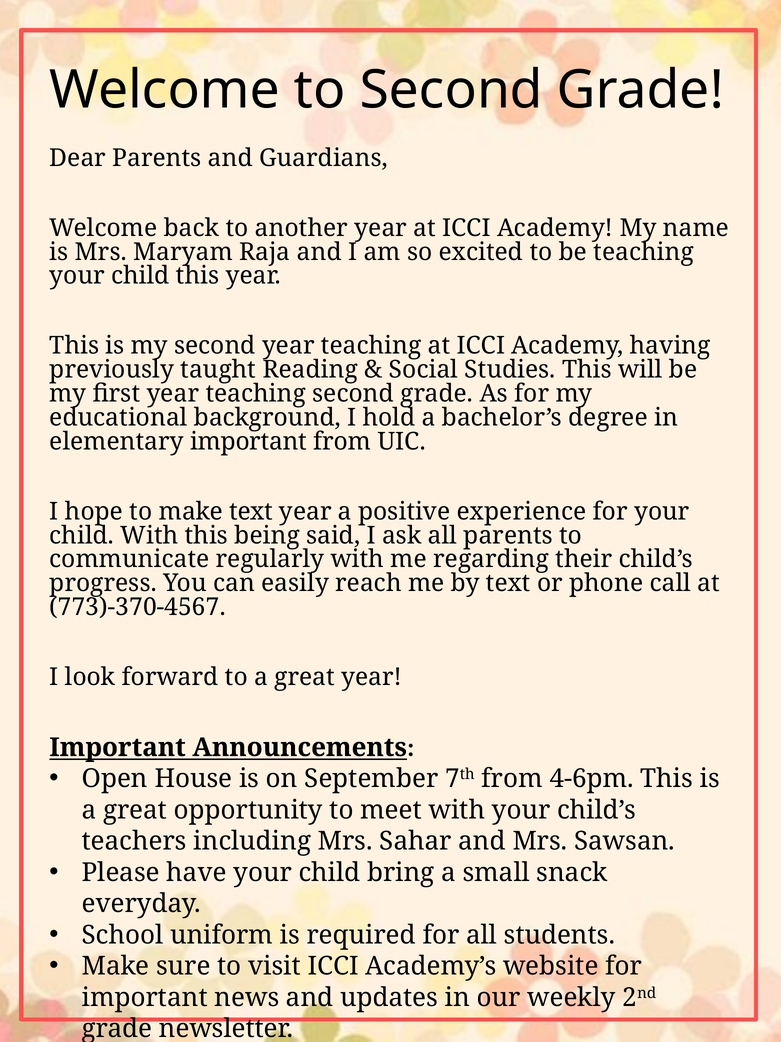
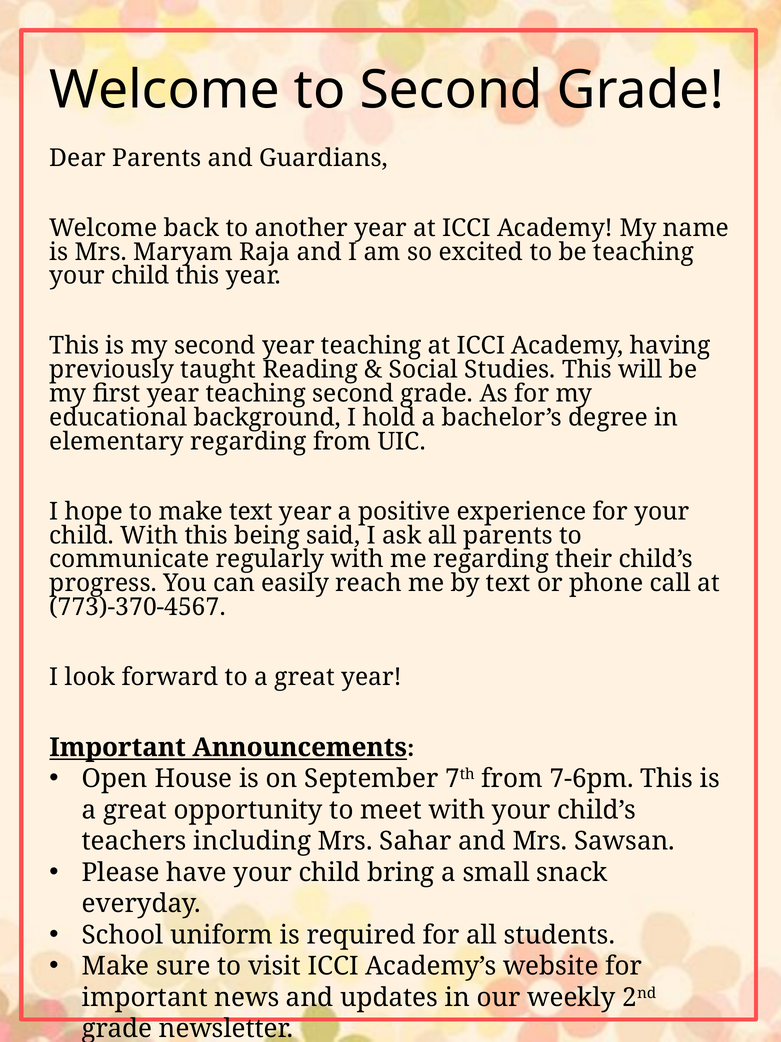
elementary important: important -> regarding (248, 441)
4-6pm: 4-6pm -> 7-6pm (592, 778)
